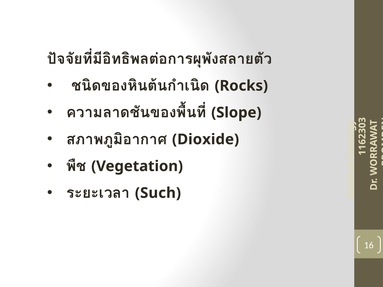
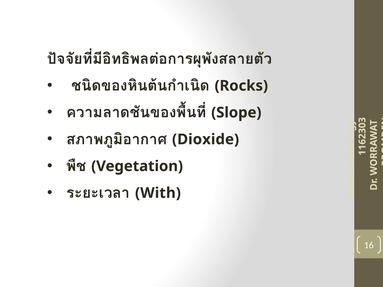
Such: Such -> With (158, 193)
